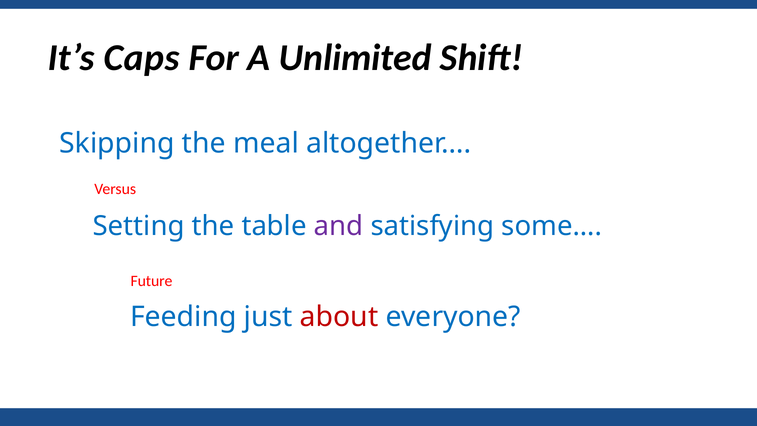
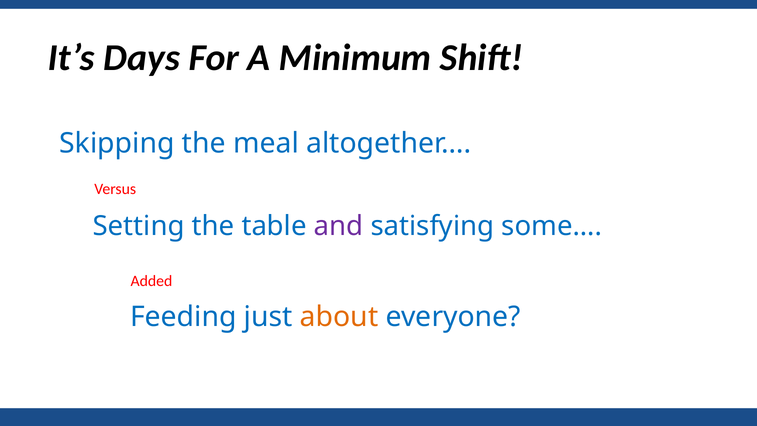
Caps: Caps -> Days (142, 58)
Unlimited: Unlimited -> Minimum (355, 58)
Future: Future -> Added (151, 281)
about colour: red -> orange (339, 317)
